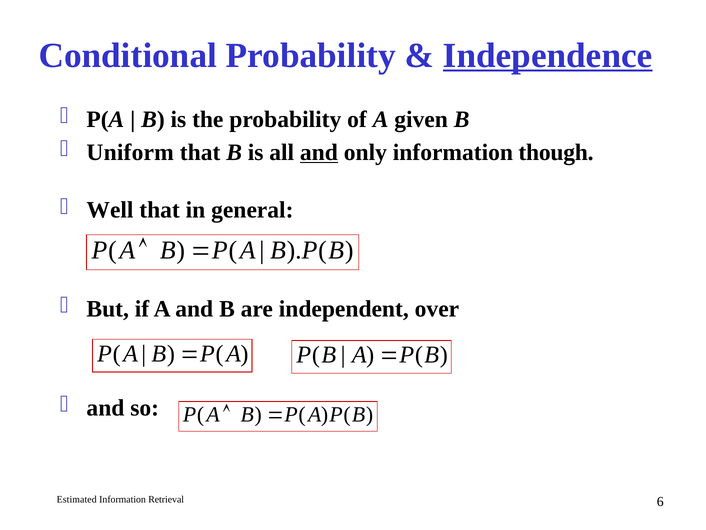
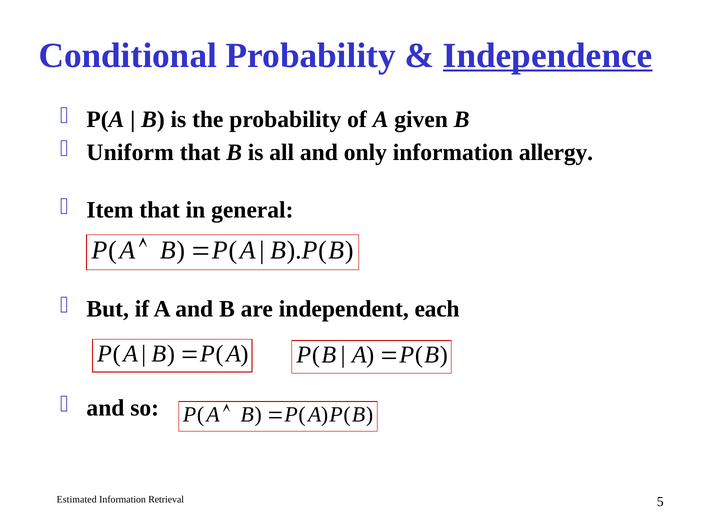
and underline: present -> none (319, 152)
though: though -> allergy (556, 152)
Well: Well -> Item (110, 210)
over: over -> each (437, 309)
6: 6 -> 5 (660, 501)
